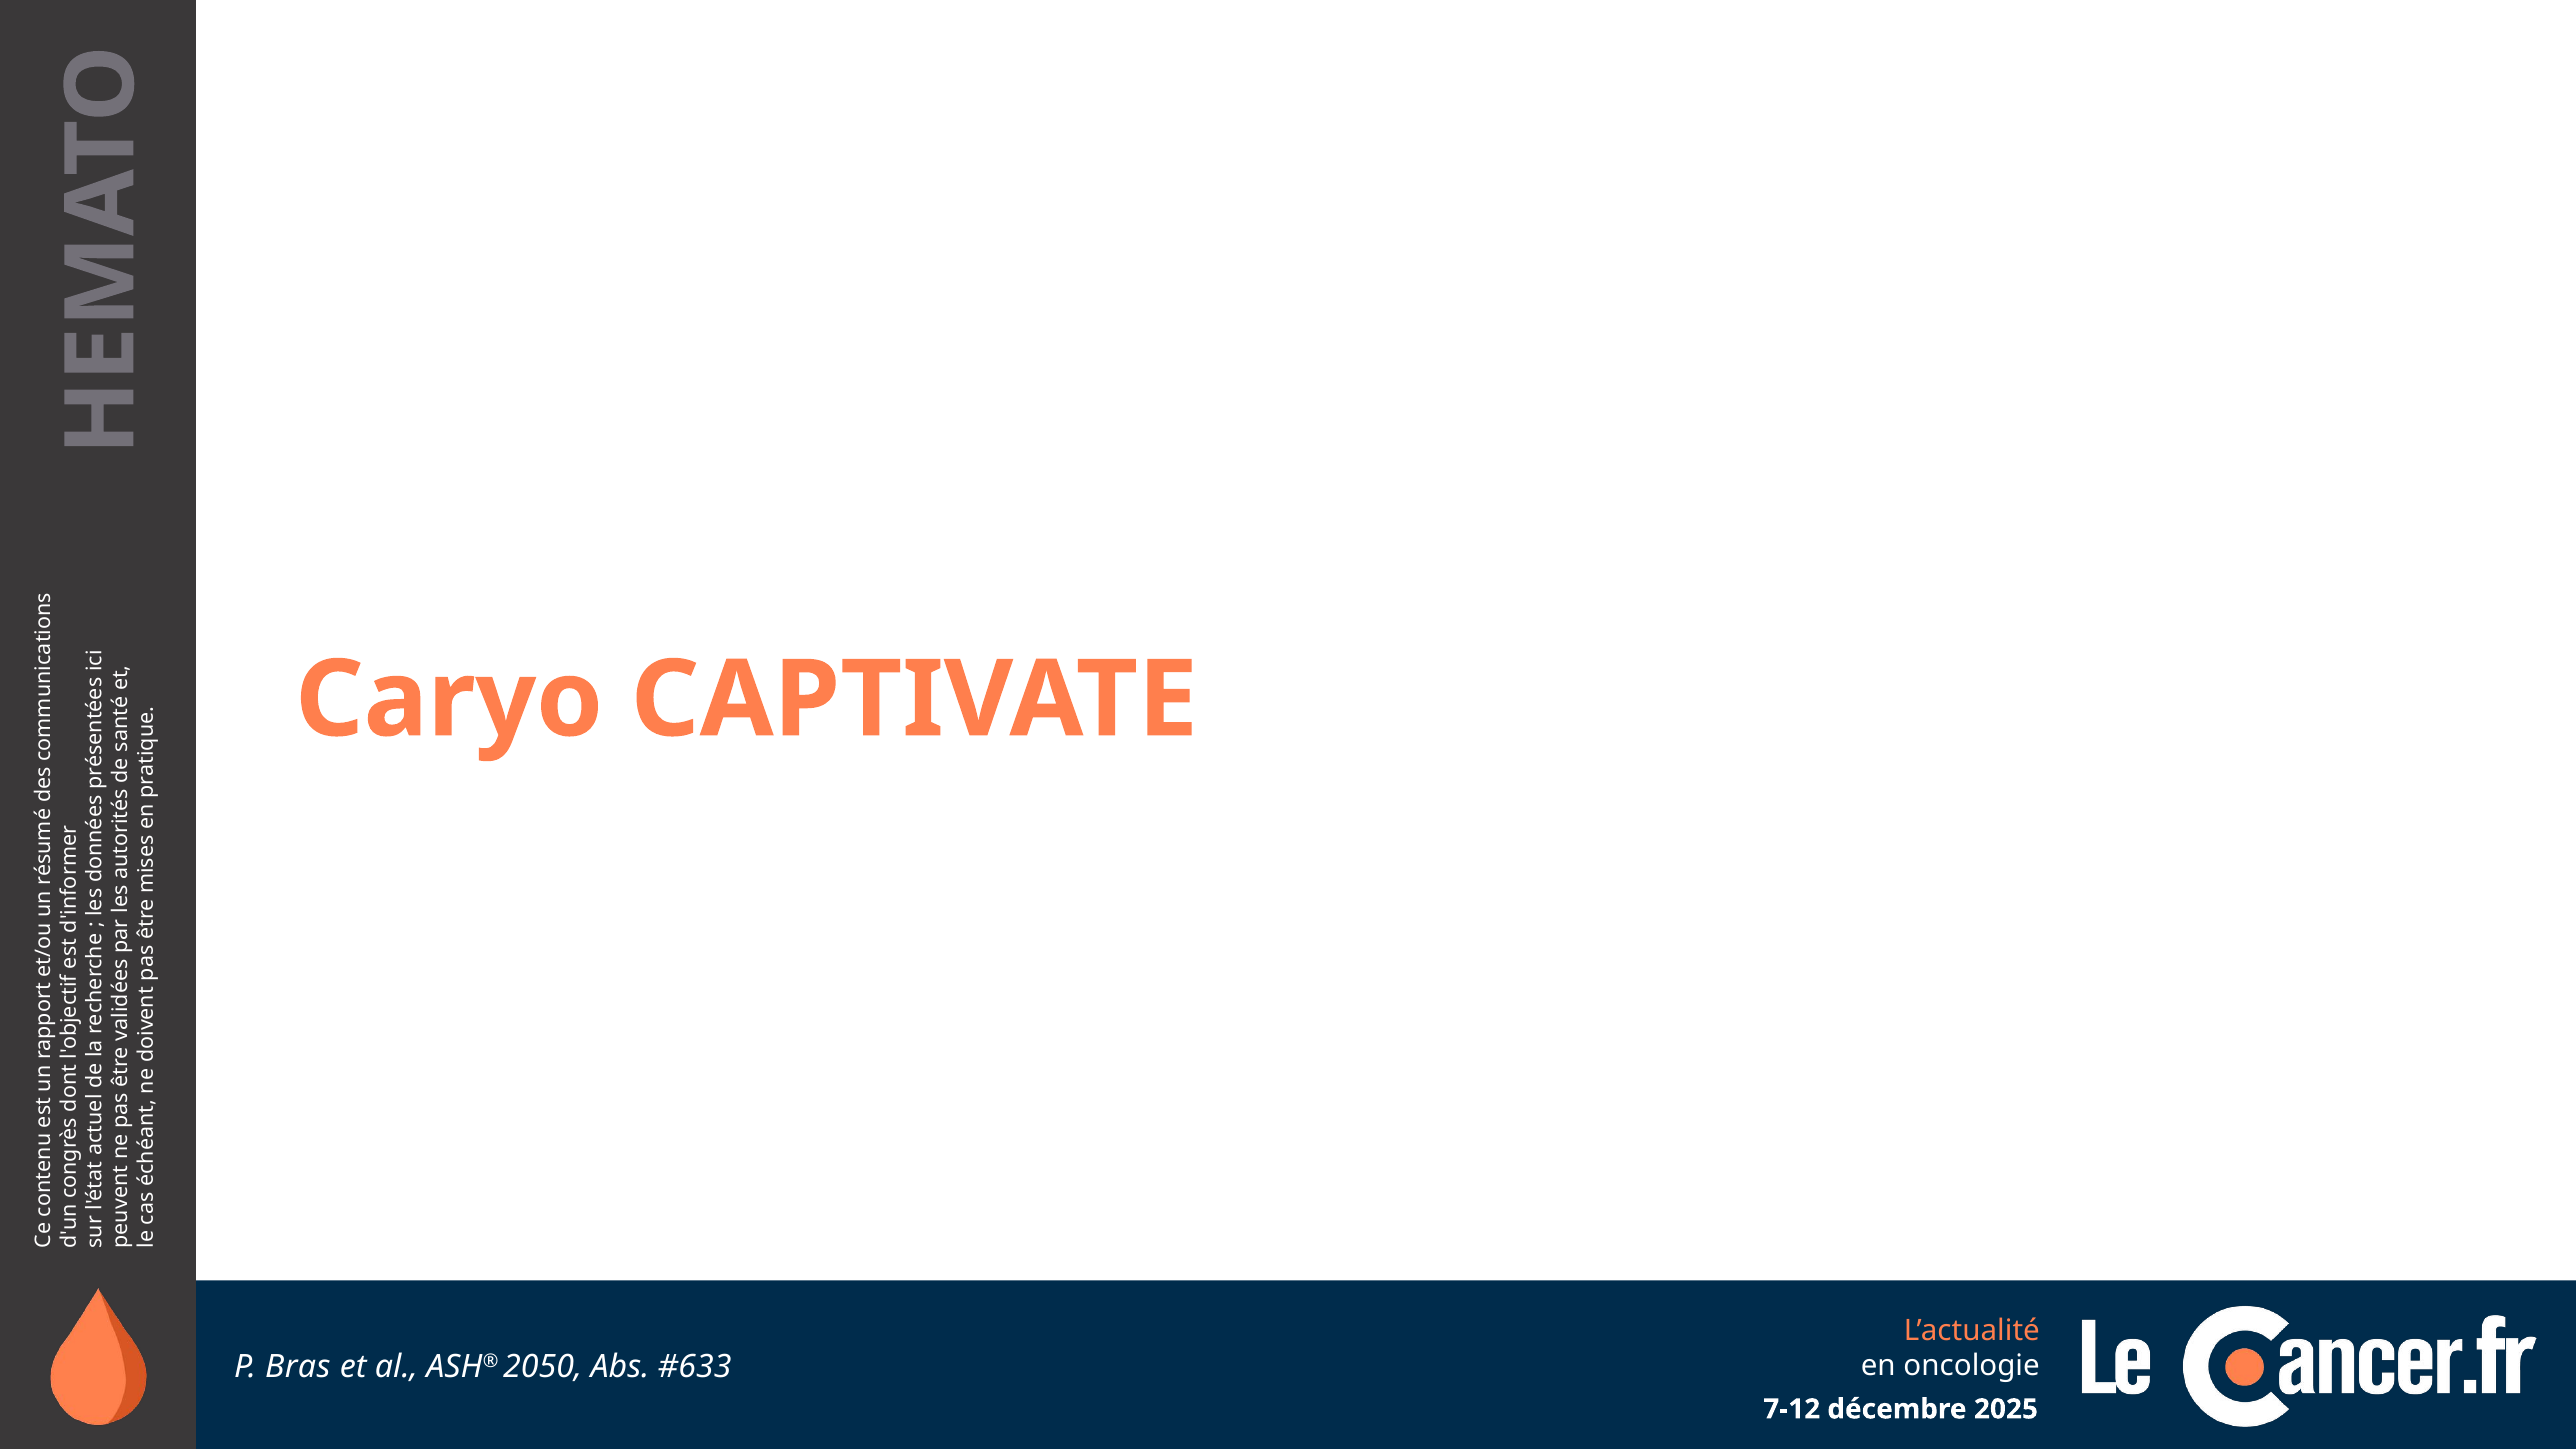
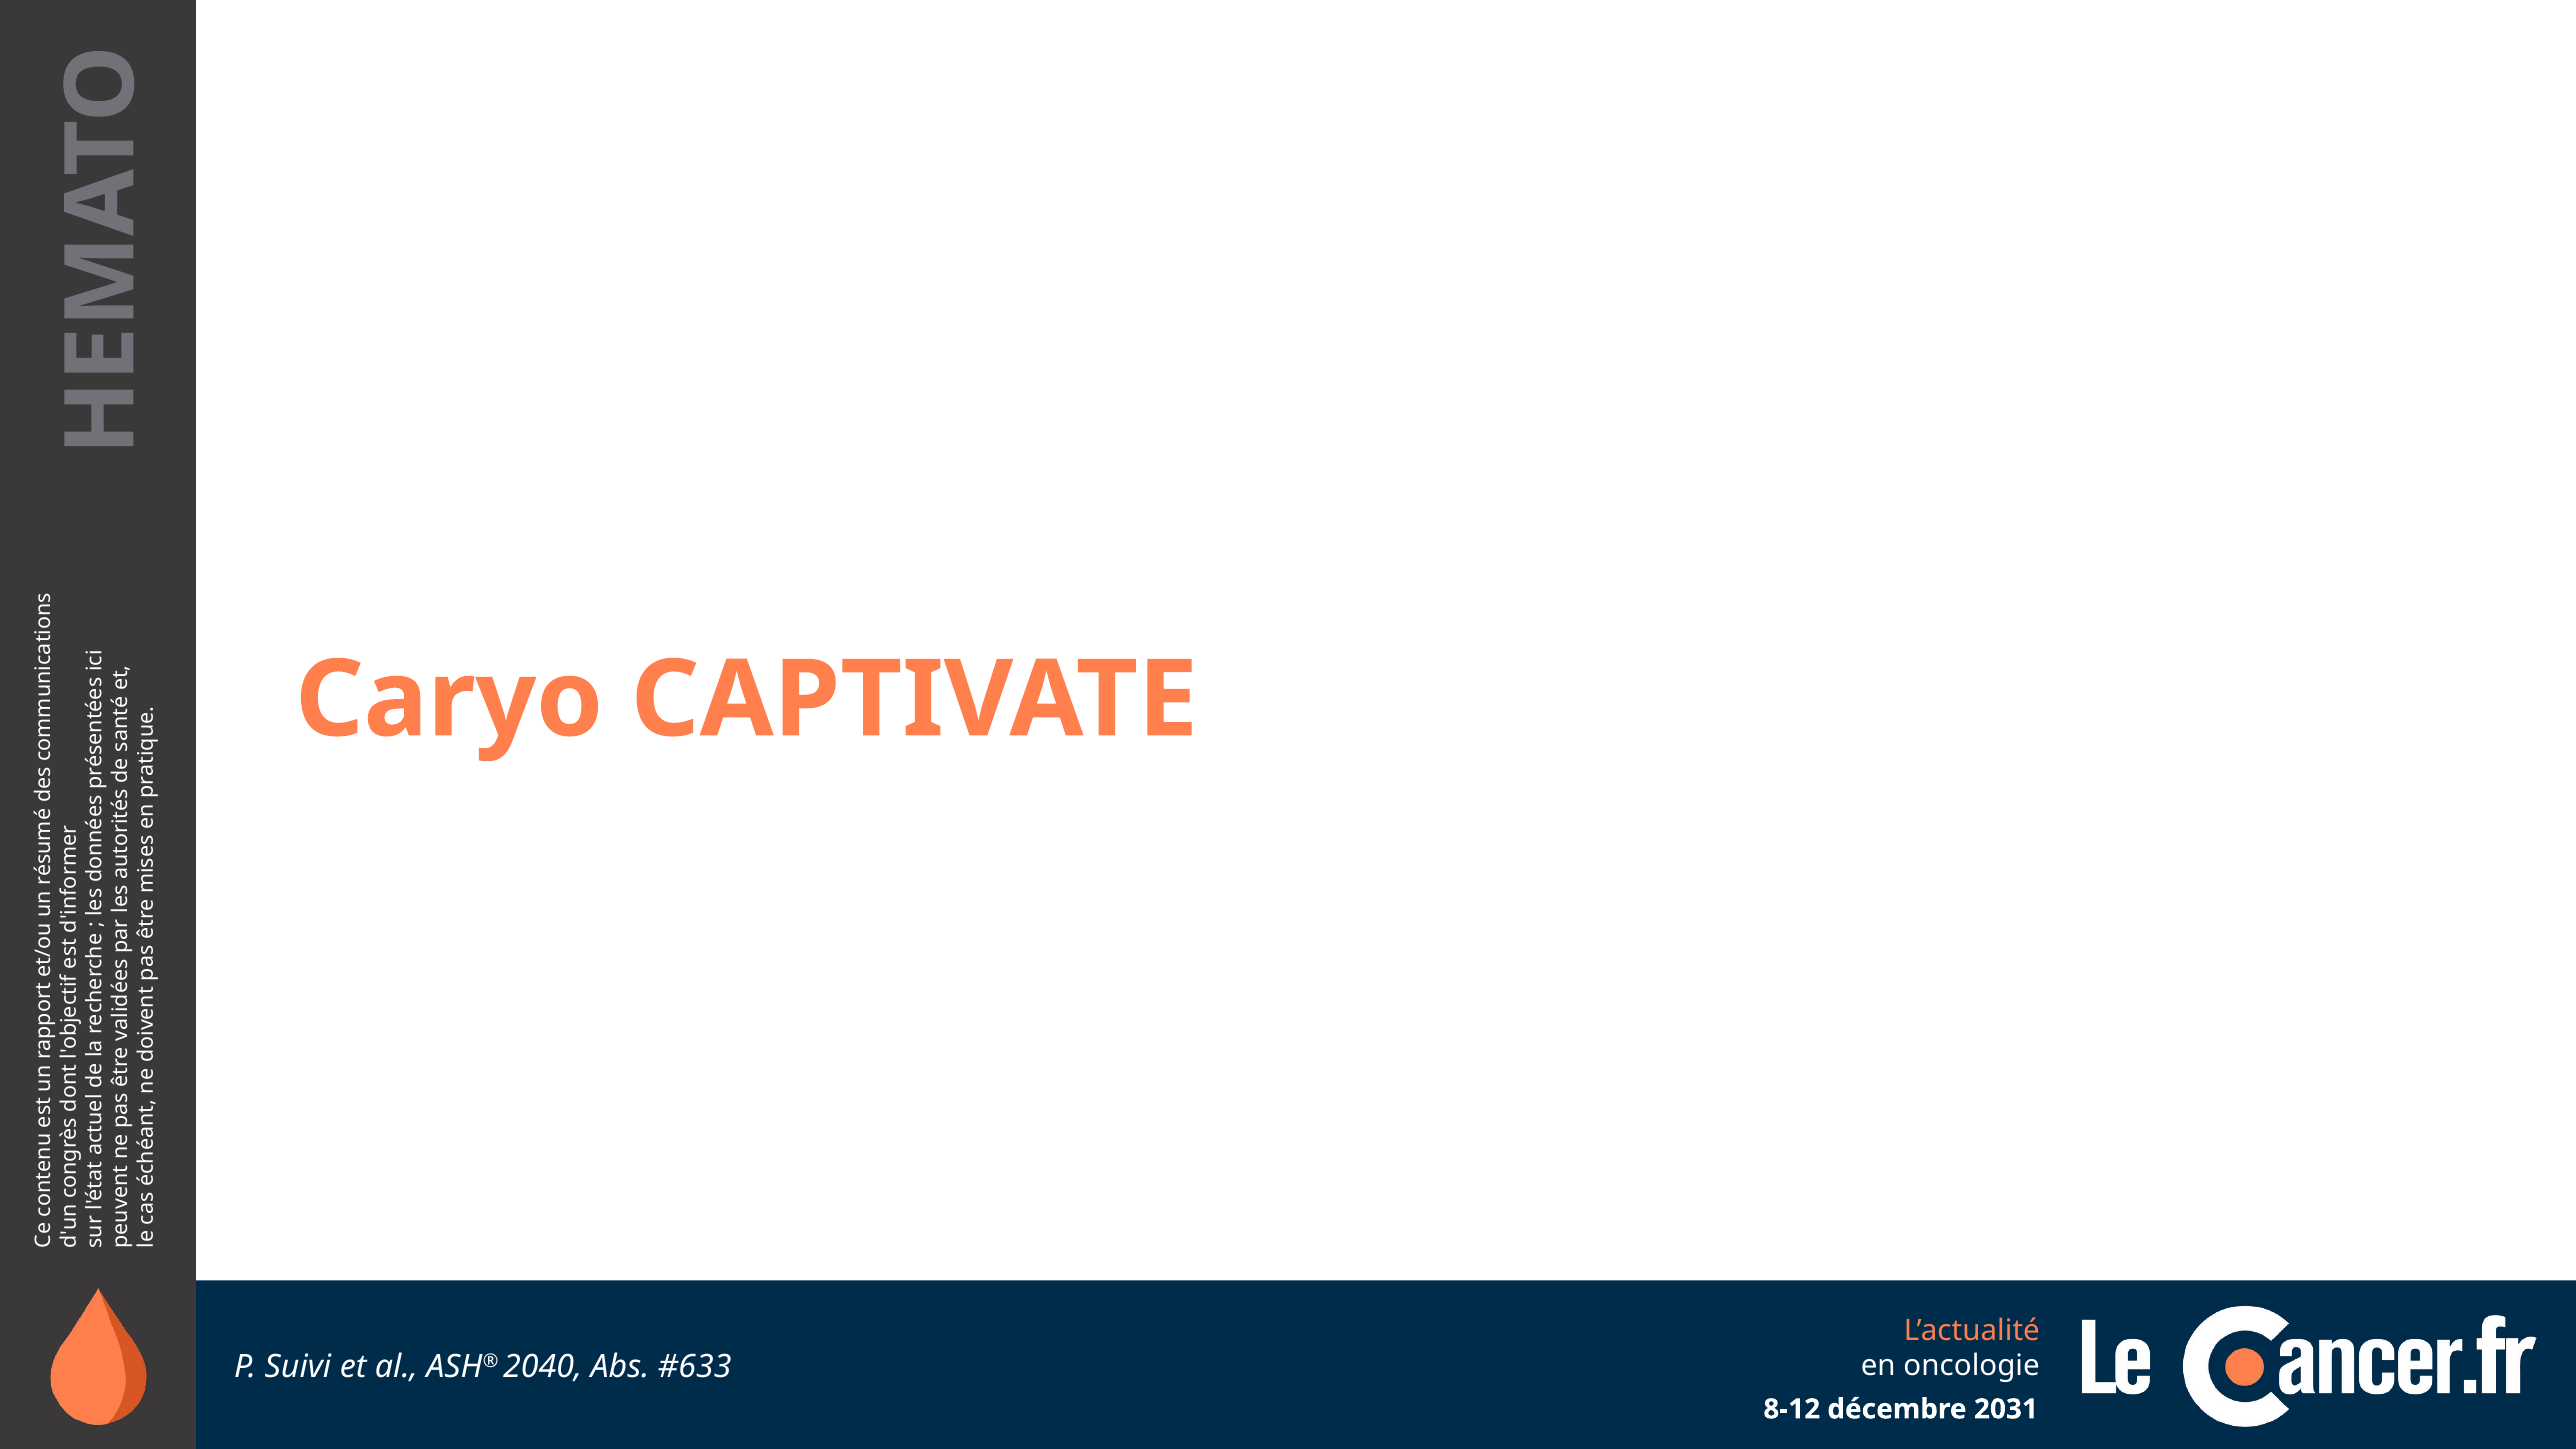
Bras: Bras -> Suivi (298, 1367)
2050: 2050 -> 2040 (543, 1367)
7-12: 7-12 -> 8-12 (1792, 1409)
2025: 2025 -> 2031 (2006, 1409)
